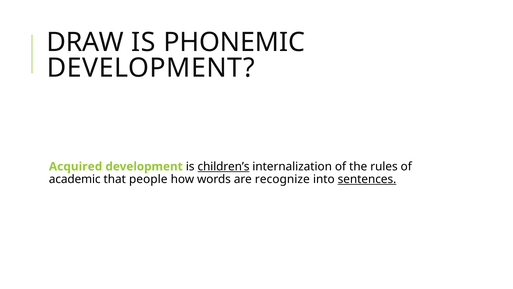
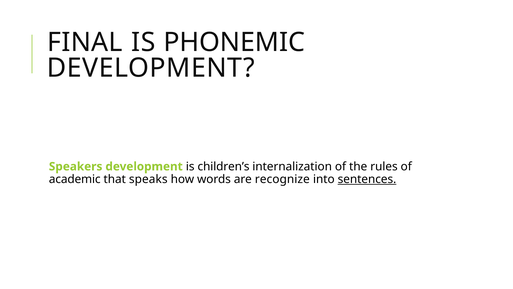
DRAW: DRAW -> FINAL (85, 42)
Acquired: Acquired -> Speakers (76, 166)
children’s underline: present -> none (224, 166)
people: people -> speaks (148, 179)
